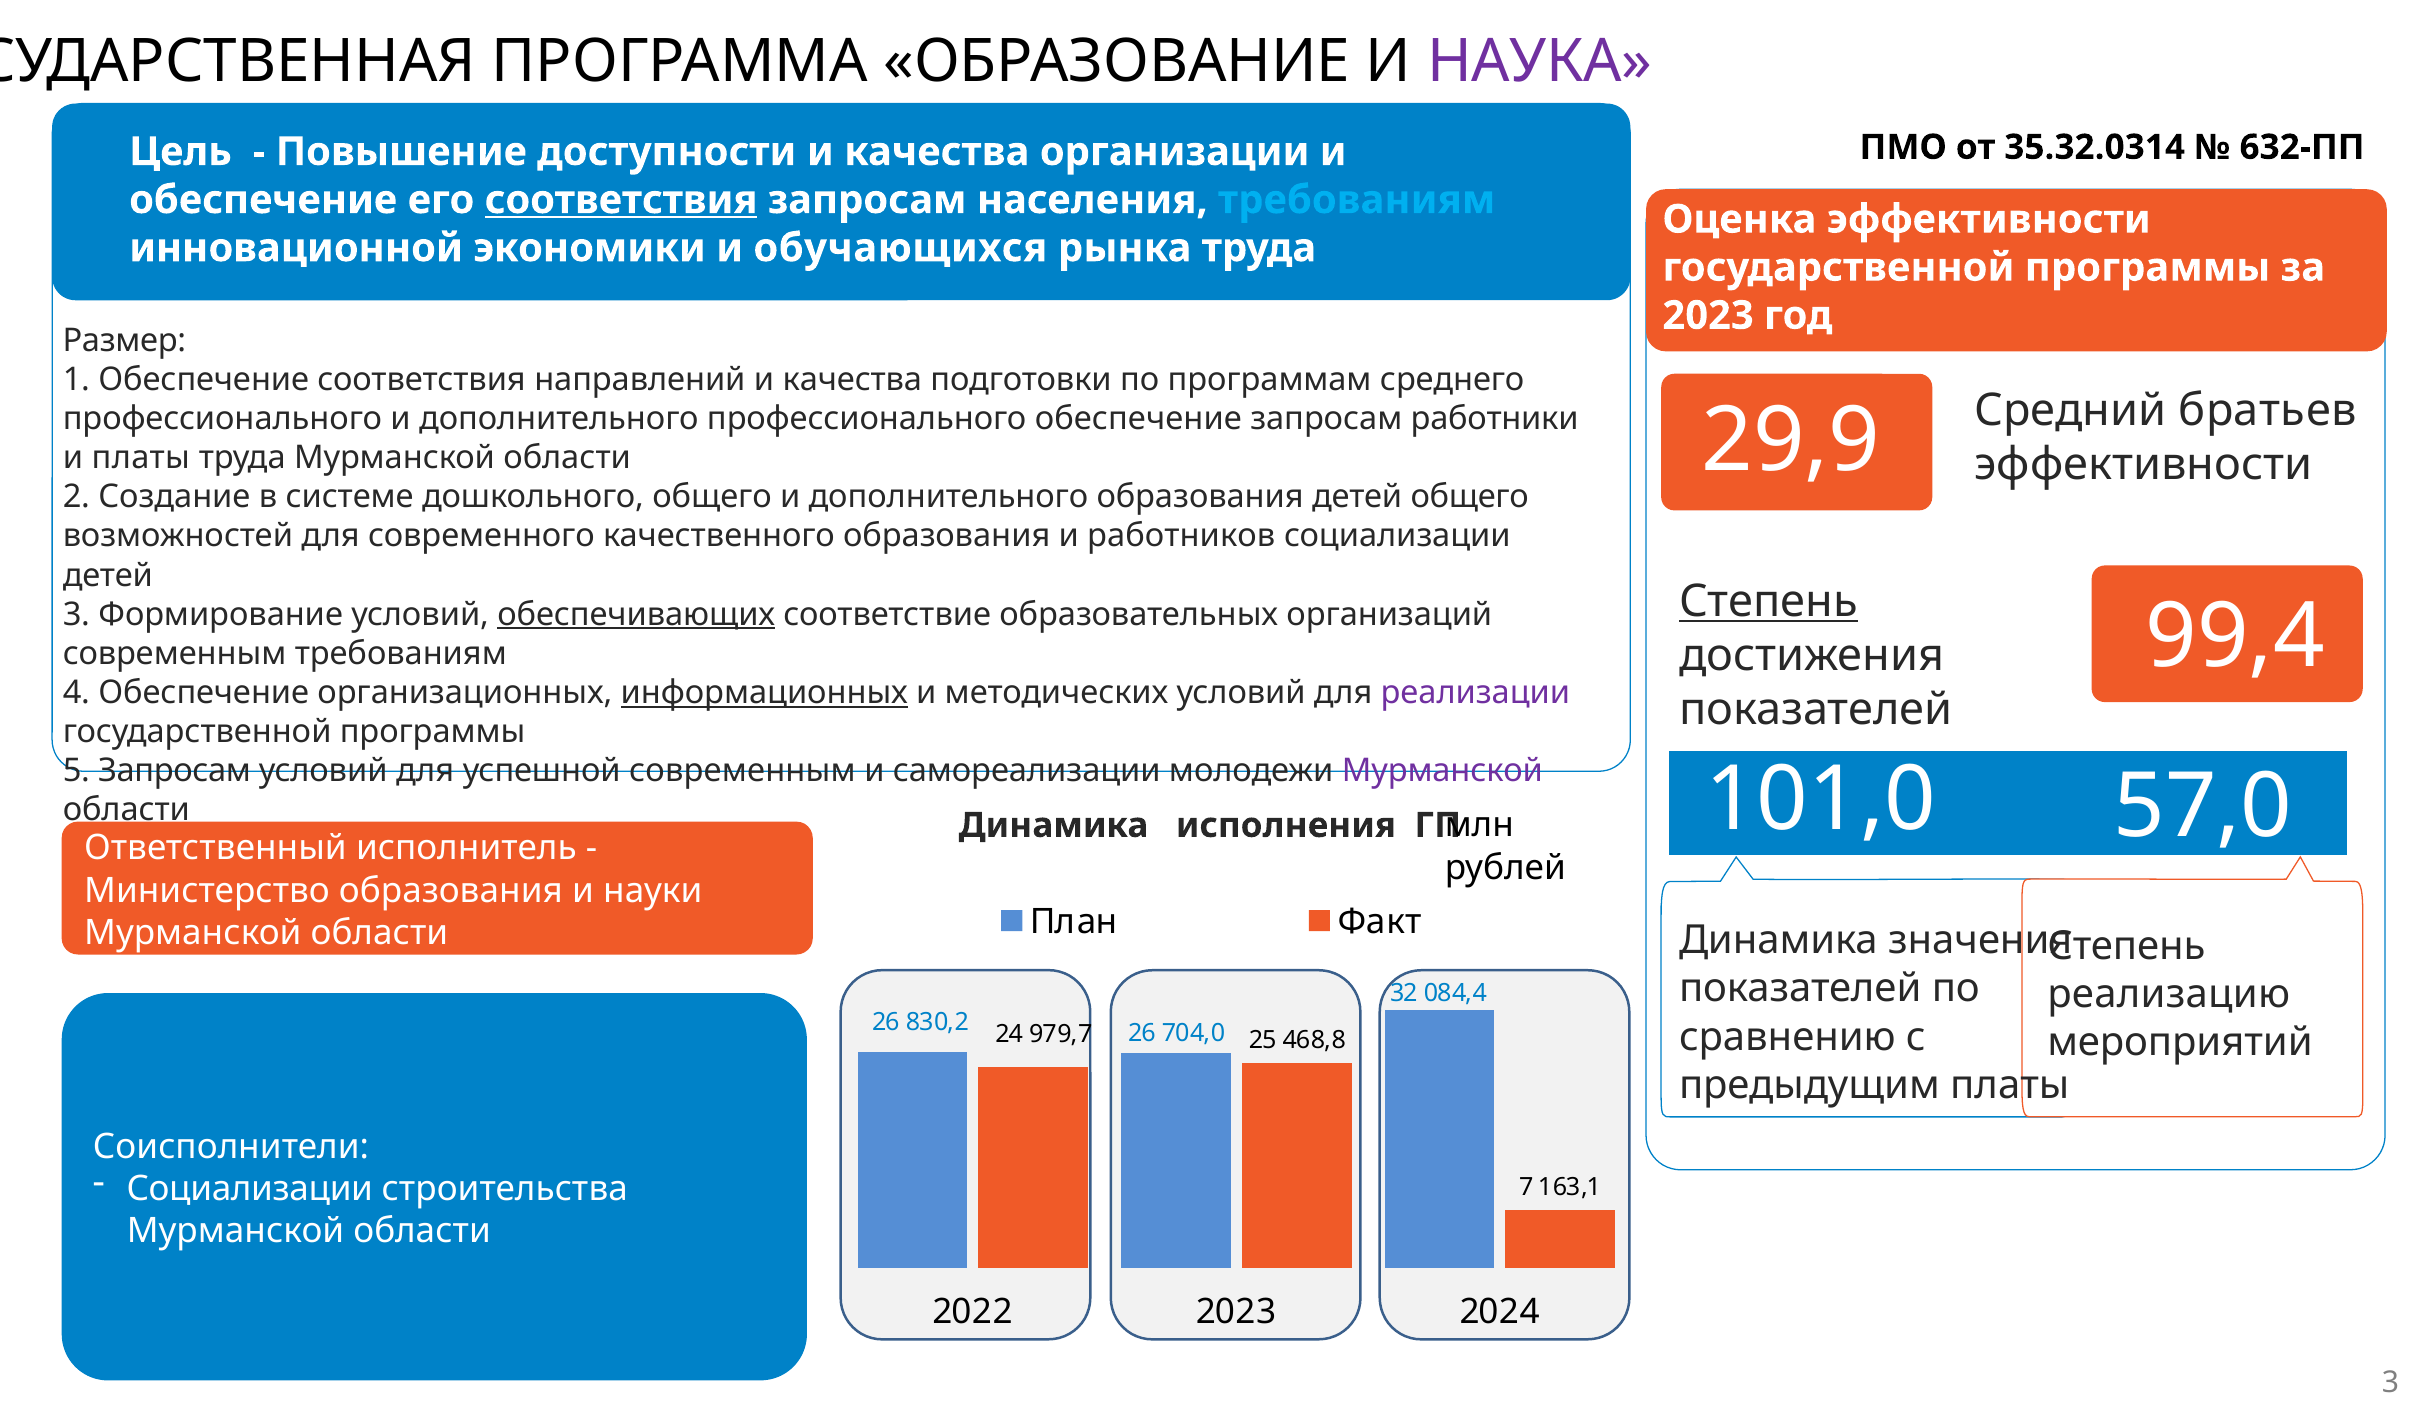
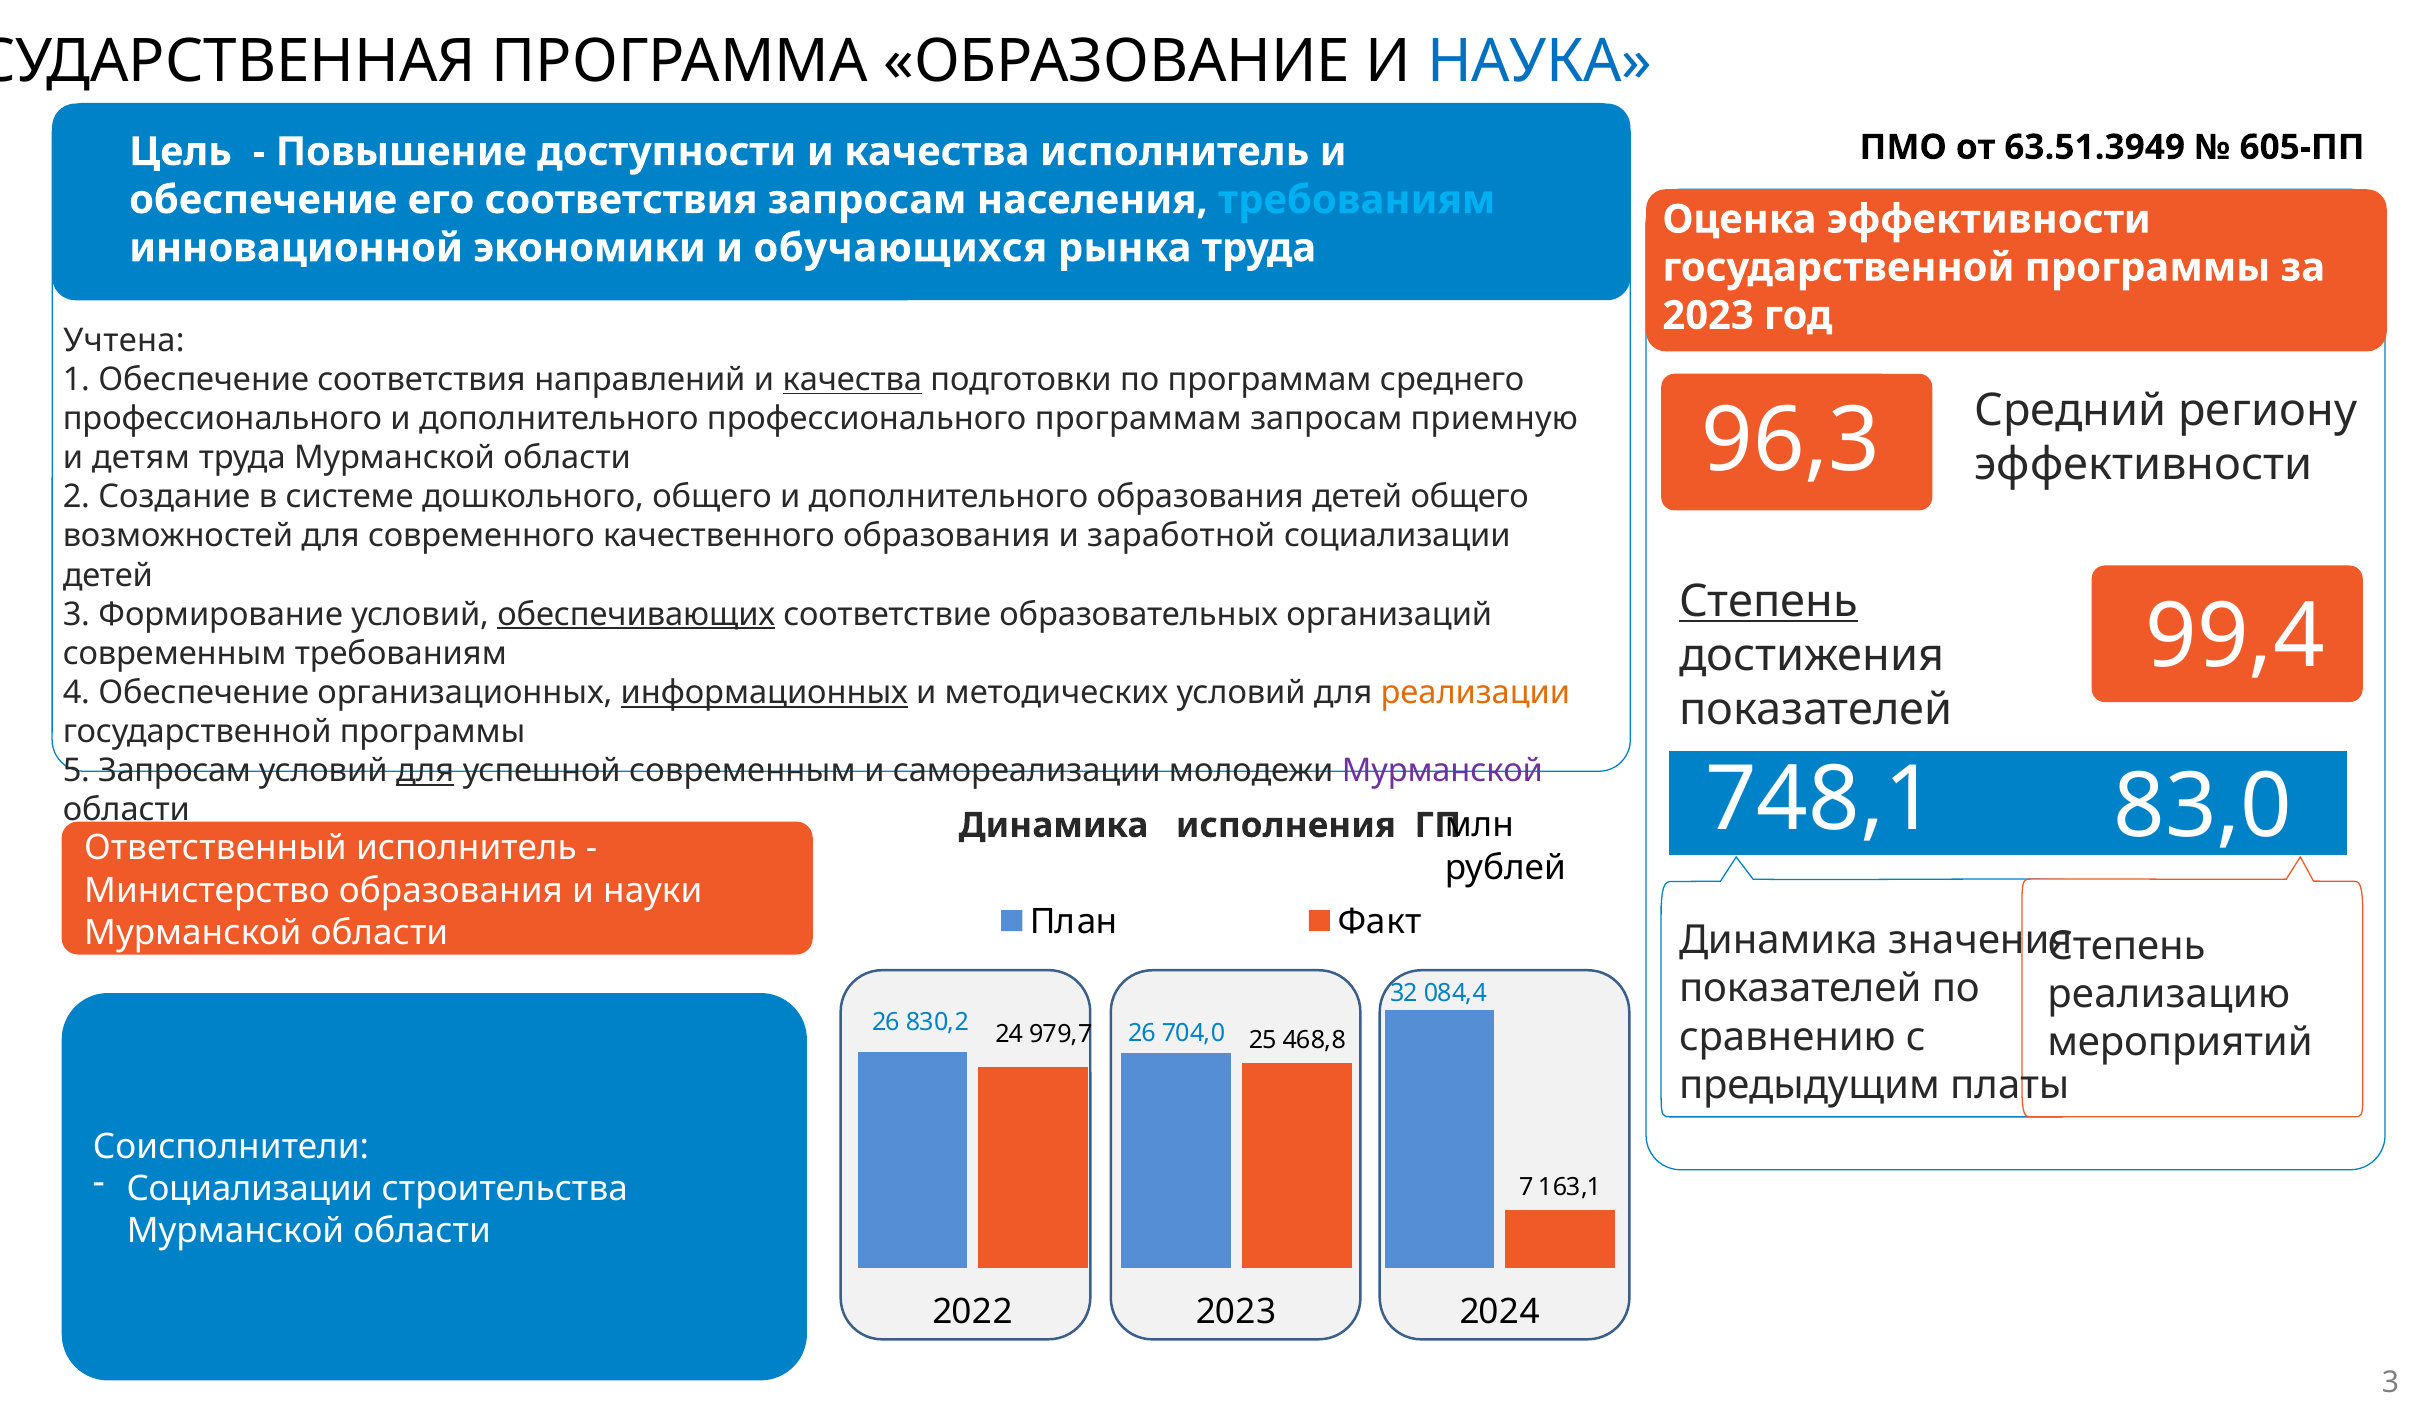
НАУКА colour: purple -> blue (1539, 62)
35.32.0314: 35.32.0314 -> 63.51.3949 (2095, 147)
632-ПП: 632-ПП -> 605-ПП (2302, 147)
качества организации: организации -> исполнитель (1175, 152)
соответствия underline: present -> none (621, 200)
Размер: Размер -> Учтена (124, 340)
качества underline: none -> present (852, 380)
профессионального обеспечение: обеспечение -> программам (1138, 419)
работники: работники -> приемную (1494, 419)
29,9: 29,9 -> 96,3 (1791, 441)
братьев: братьев -> региону (2268, 411)
и платы: платы -> детям (141, 458)
работников: работников -> заработной (1181, 536)
реализации colour: purple -> orange (1475, 693)
для underline: none -> present (425, 771)
101,0: 101,0 -> 748,1 (1821, 800)
57,0: 57,0 -> 83,0 (2203, 807)
